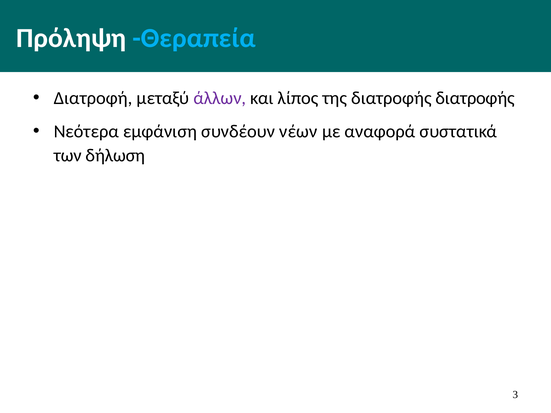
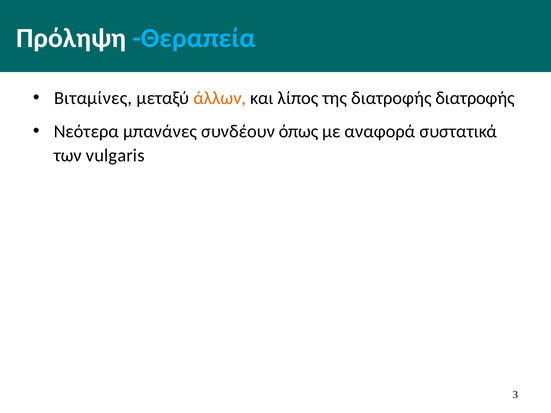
Διατροφή: Διατροφή -> Βιταμίνες (93, 98)
άλλων colour: purple -> orange (220, 98)
εμφάνιση: εμφάνιση -> μπανάνες (160, 131)
νέων: νέων -> όπως (299, 131)
δήλωση: δήλωση -> vulgaris (115, 156)
